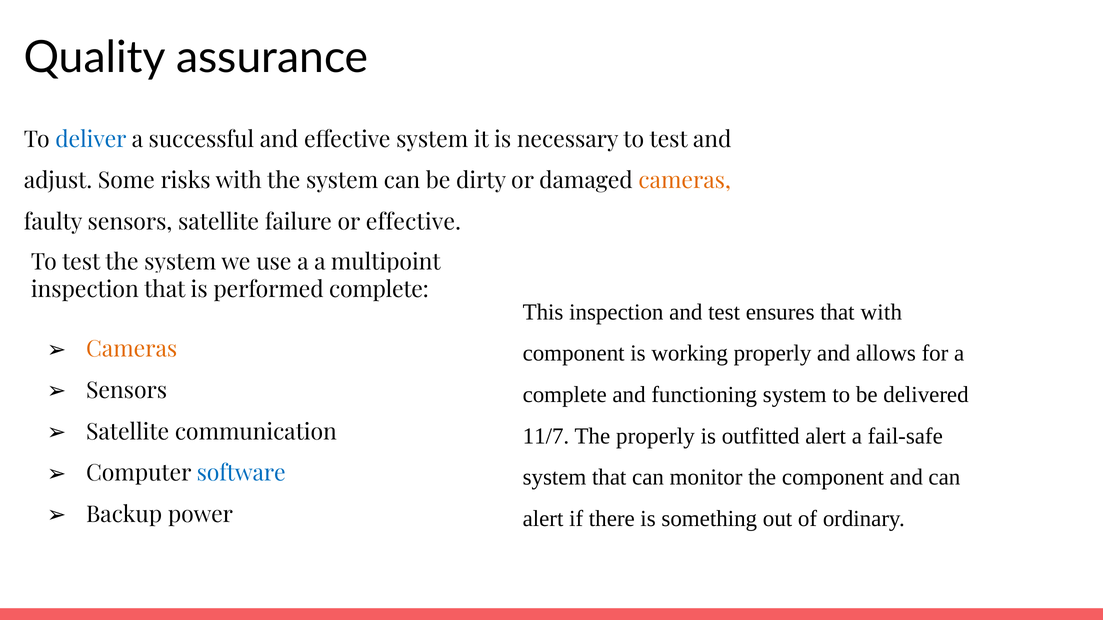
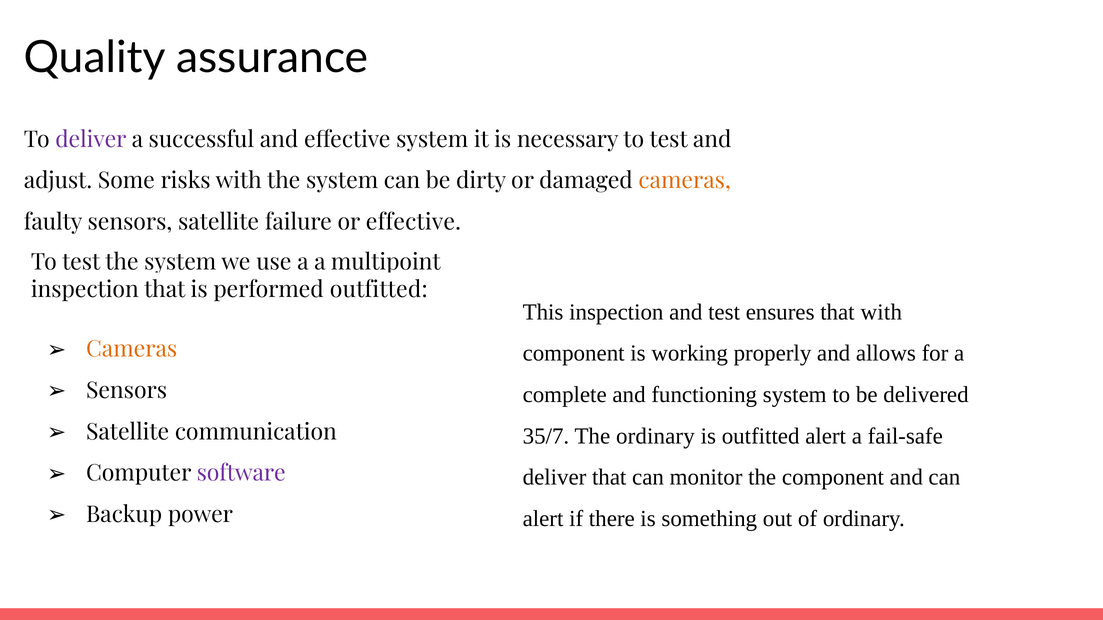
deliver colour: blue -> purple (91, 140)
performed complete: complete -> outfitted (379, 290)
11/7: 11/7 -> 35/7 (546, 436)
The properly: properly -> ordinary (655, 436)
software colour: blue -> purple (241, 474)
system: system -> deliver (555, 478)
